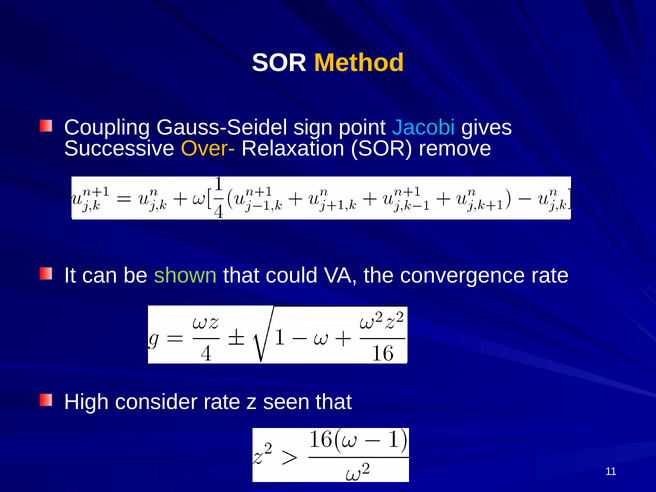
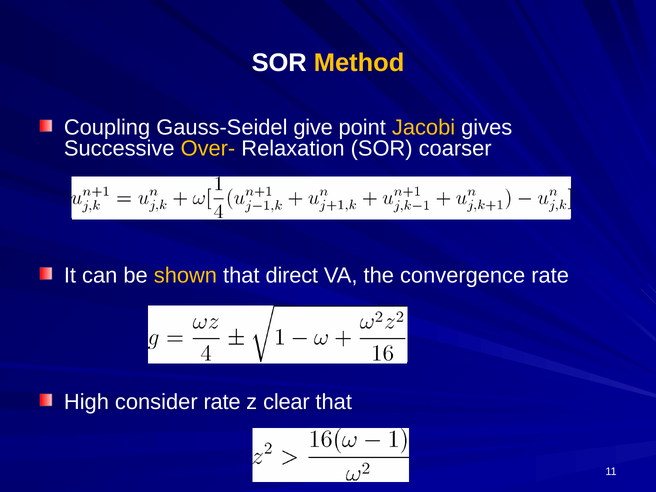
sign: sign -> give (313, 128)
Jacobi colour: light blue -> yellow (424, 128)
remove: remove -> coarser (455, 149)
shown colour: light green -> yellow (185, 275)
could: could -> direct (292, 275)
seen: seen -> clear (286, 402)
